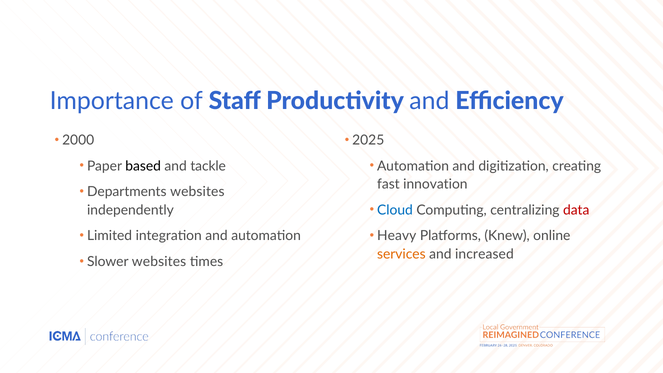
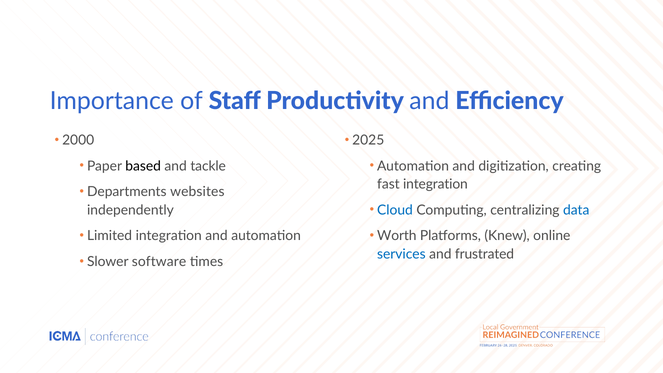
fast innovation: innovation -> integration (435, 184)
data colour: red -> blue (576, 210)
Heavy: Heavy -> Worth (397, 236)
services colour: orange -> blue (401, 254)
increased: increased -> frustrated (485, 254)
Slower websites: websites -> software (159, 262)
